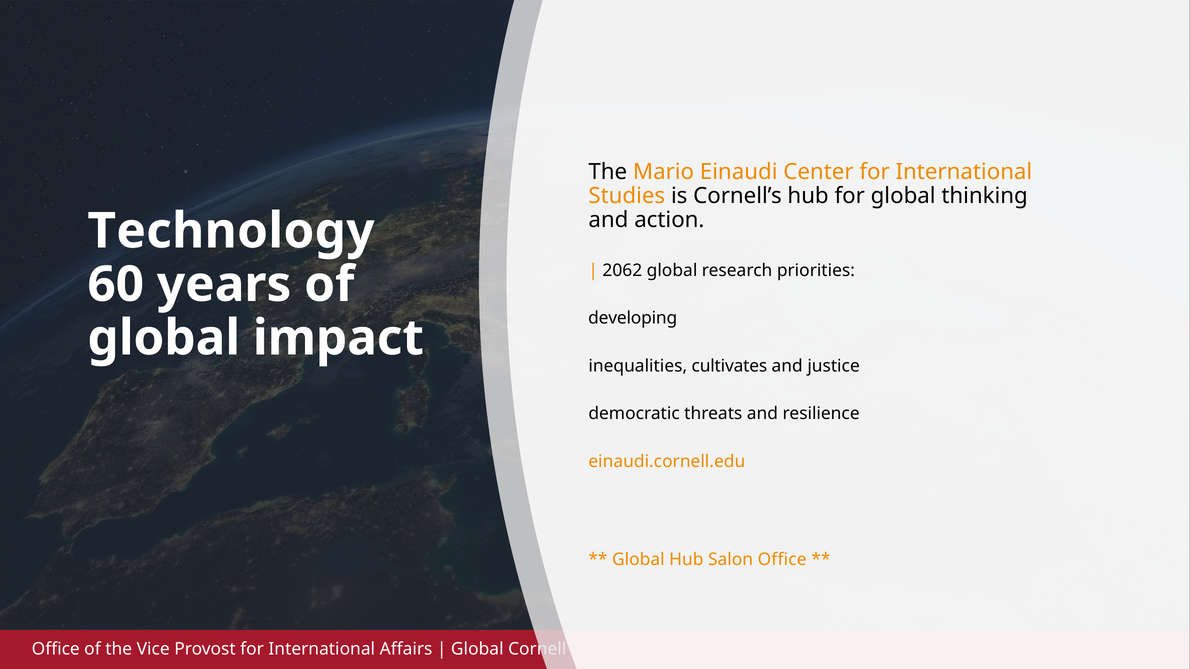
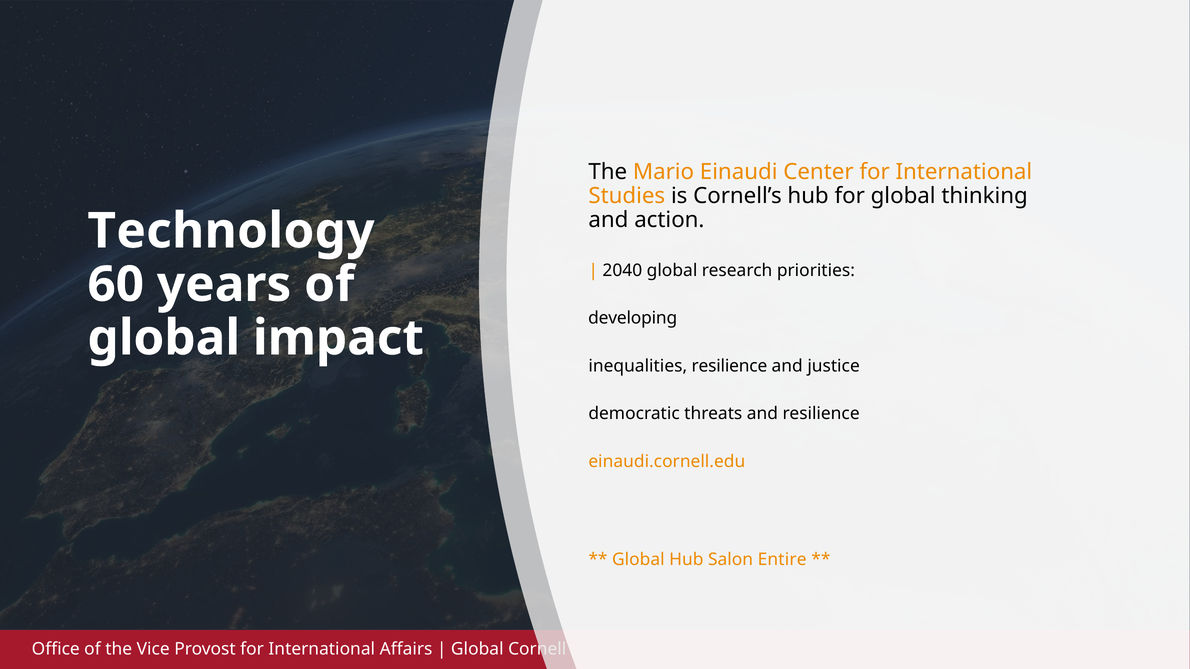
2062: 2062 -> 2040 (622, 271)
inequalities cultivates: cultivates -> resilience (729, 366)
Salon Office: Office -> Entire (782, 560)
